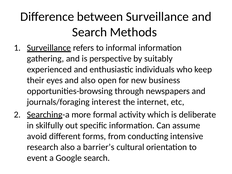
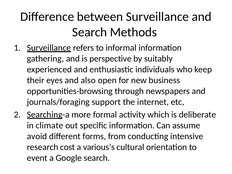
interest: interest -> support (106, 102)
skilfully: skilfully -> climate (50, 125)
research also: also -> cost (68, 147)
barrier’s: barrier’s -> various’s (99, 147)
